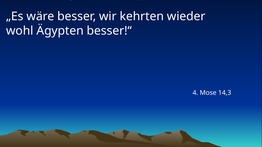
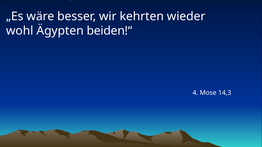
besser!“: besser!“ -> beiden!“ (109, 31)
